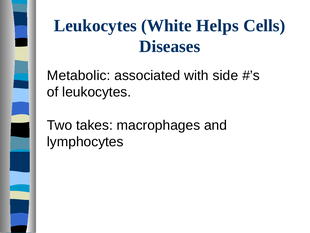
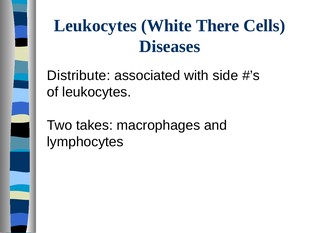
Helps: Helps -> There (218, 26)
Metabolic: Metabolic -> Distribute (79, 75)
